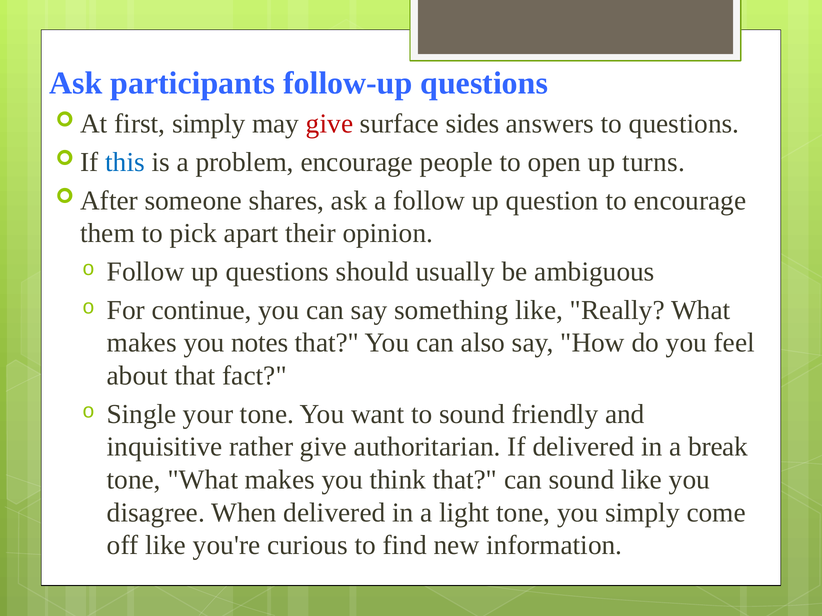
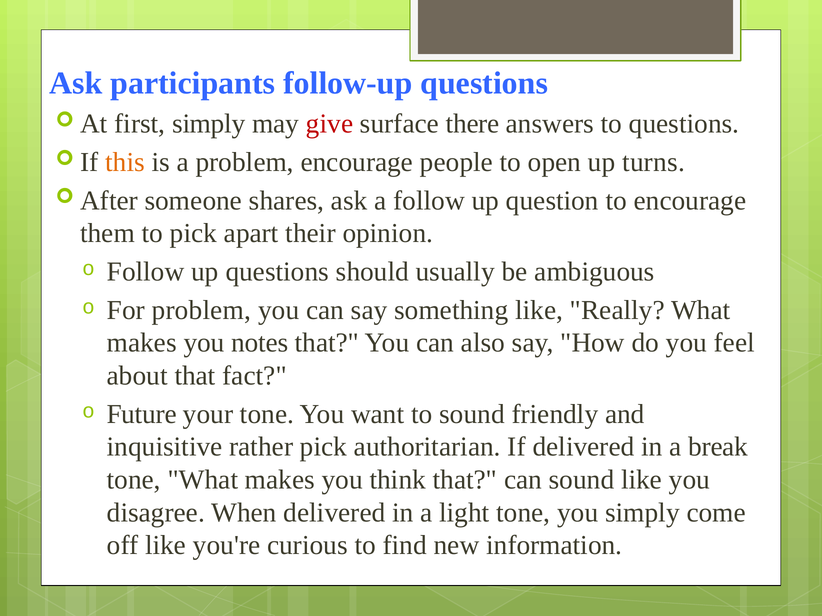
sides: sides -> there (473, 124)
this colour: blue -> orange (125, 162)
For continue: continue -> problem (201, 310)
Single: Single -> Future (142, 414)
rather give: give -> pick (324, 447)
